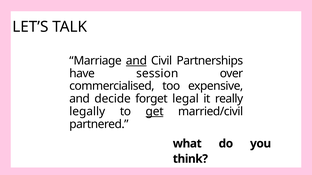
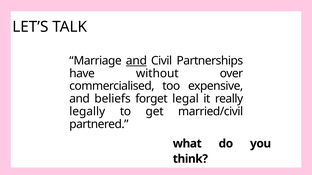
session: session -> without (157, 74)
decide: decide -> beliefs (113, 99)
get underline: present -> none (155, 112)
